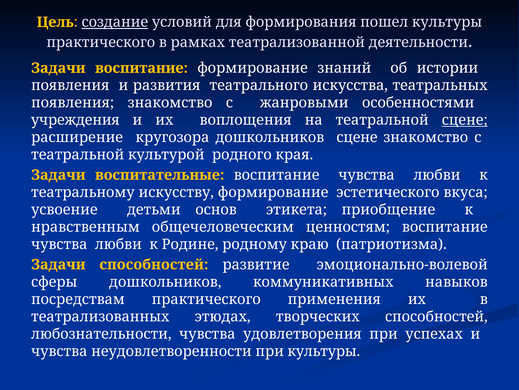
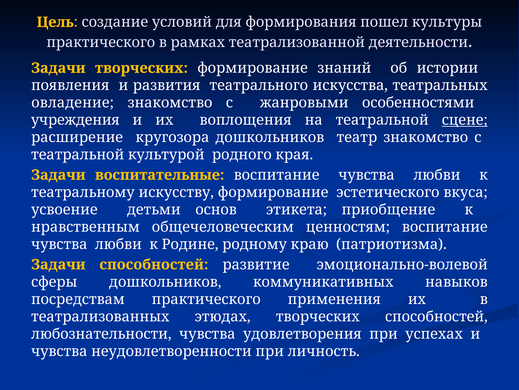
создание underline: present -> none (115, 22)
Задачи воспитание: воспитание -> творческих (141, 68)
появления: появления -> овладение (73, 103)
дошкольников сцене: сцене -> театр (357, 137)
при культуры: культуры -> личность (324, 351)
